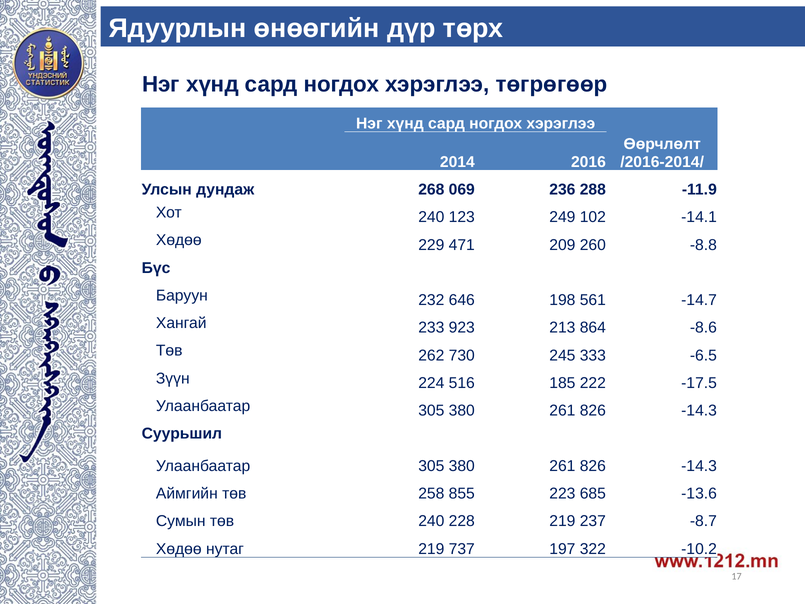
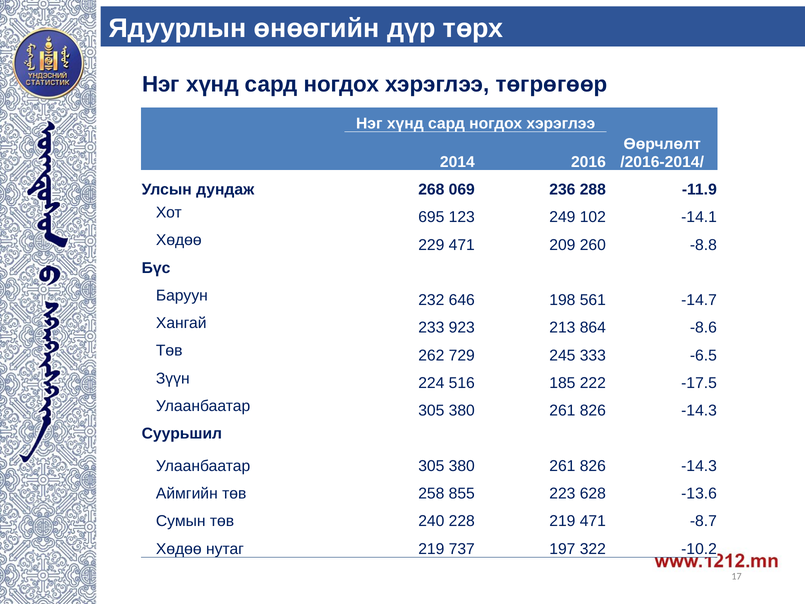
Хот 240: 240 -> 695 (431, 217)
730: 730 -> 729 (462, 355)
685: 685 -> 628 (593, 493)
219 237: 237 -> 471 (593, 521)
